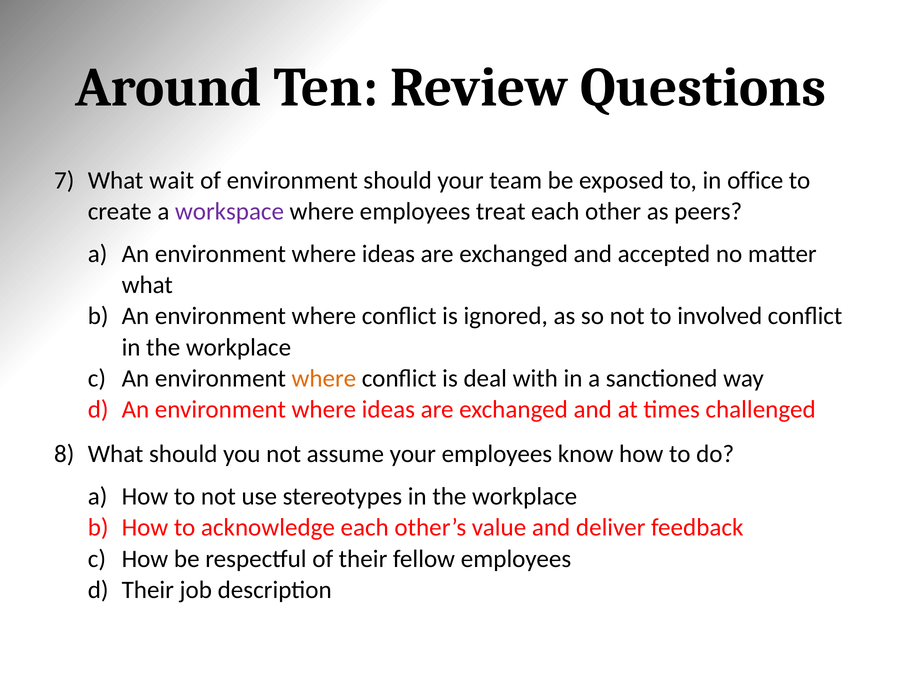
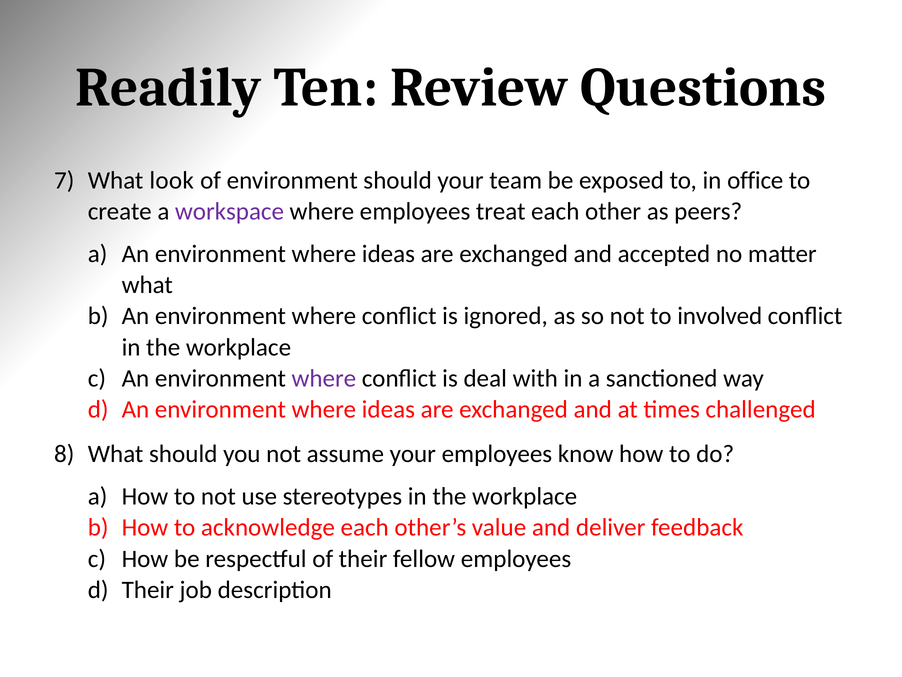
Around: Around -> Readily (168, 87)
wait: wait -> look (172, 180)
where colour: orange -> purple (324, 378)
